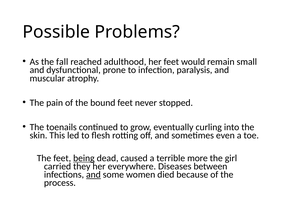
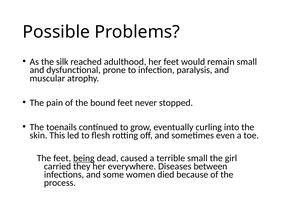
fall: fall -> silk (62, 62)
terrible more: more -> small (197, 158)
and underline: present -> none (93, 175)
